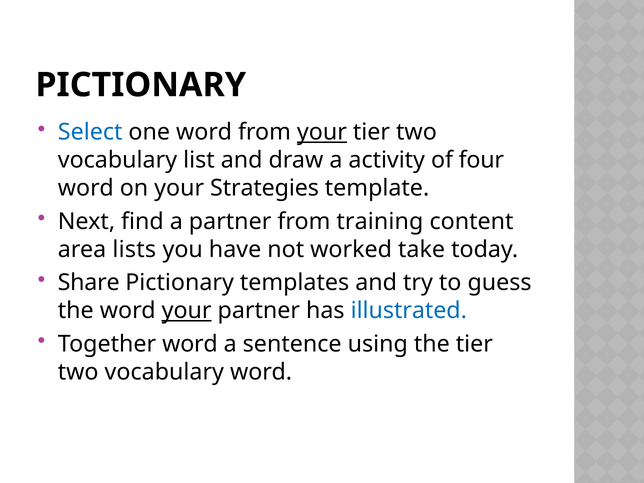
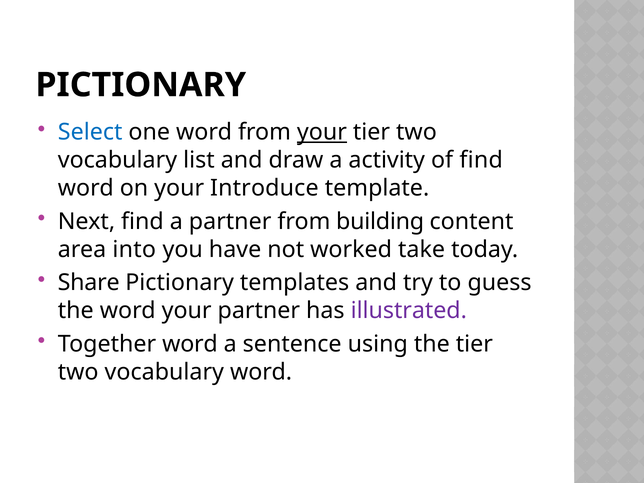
of four: four -> find (481, 160)
Strategies: Strategies -> Introduce (264, 188)
training: training -> building (380, 221)
lists: lists -> into (134, 249)
your underline: present -> none (187, 311)
illustrated colour: blue -> purple (409, 311)
